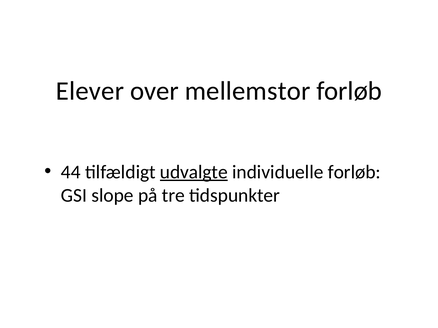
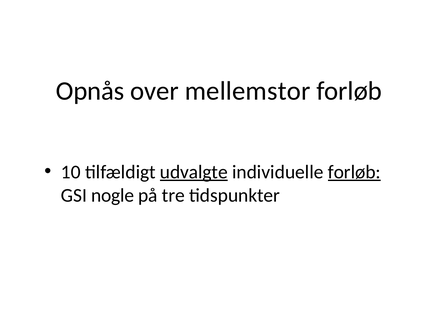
Elever: Elever -> Opnås (90, 91)
44: 44 -> 10 (71, 172)
forløb underline: none -> present (354, 172)
slope: slope -> nogle (113, 196)
